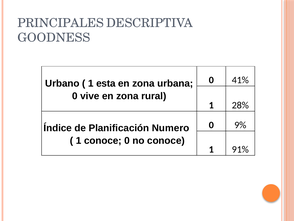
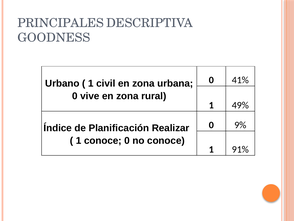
esta: esta -> civil (106, 83)
28%: 28% -> 49% (240, 105)
Numero: Numero -> Realizar (171, 128)
